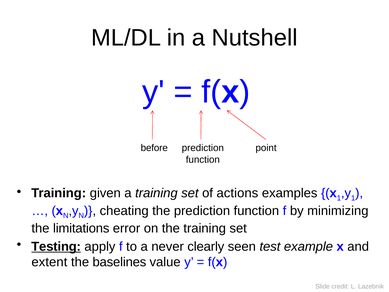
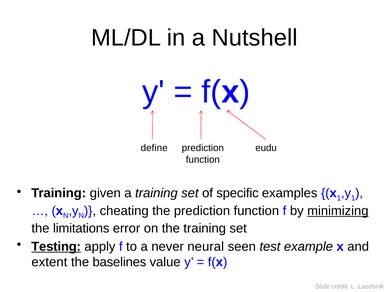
before: before -> define (154, 148)
point: point -> eudu (266, 148)
actions: actions -> specific (238, 193)
minimizing underline: none -> present (338, 211)
clearly: clearly -> neural (206, 246)
